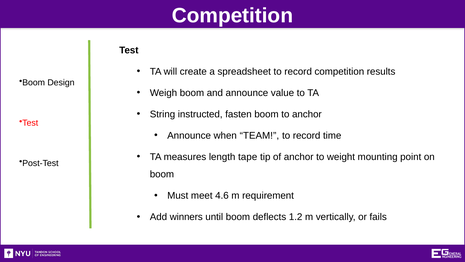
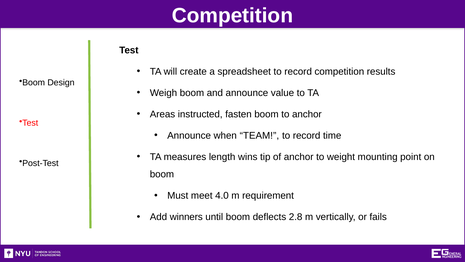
String: String -> Areas (163, 114)
tape: tape -> wins (248, 157)
4.6: 4.6 -> 4.0 (222, 195)
1.2: 1.2 -> 2.8 (296, 217)
